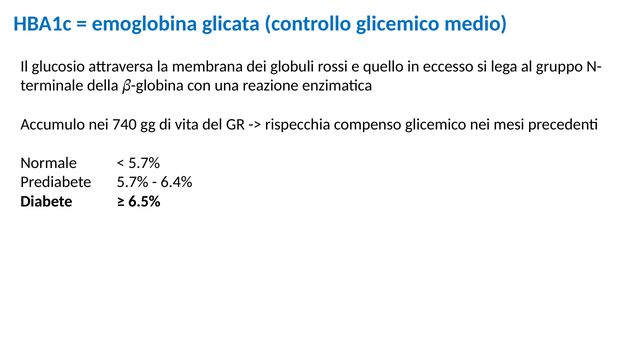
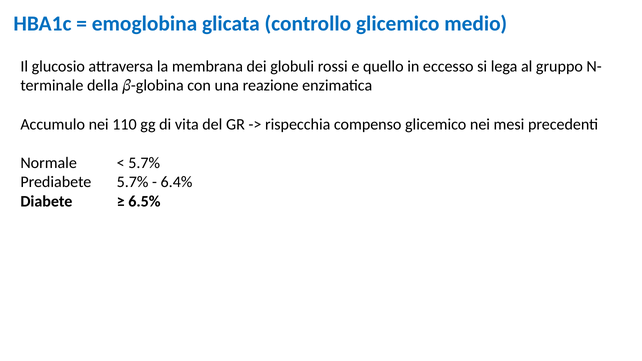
740: 740 -> 110 (125, 124)
